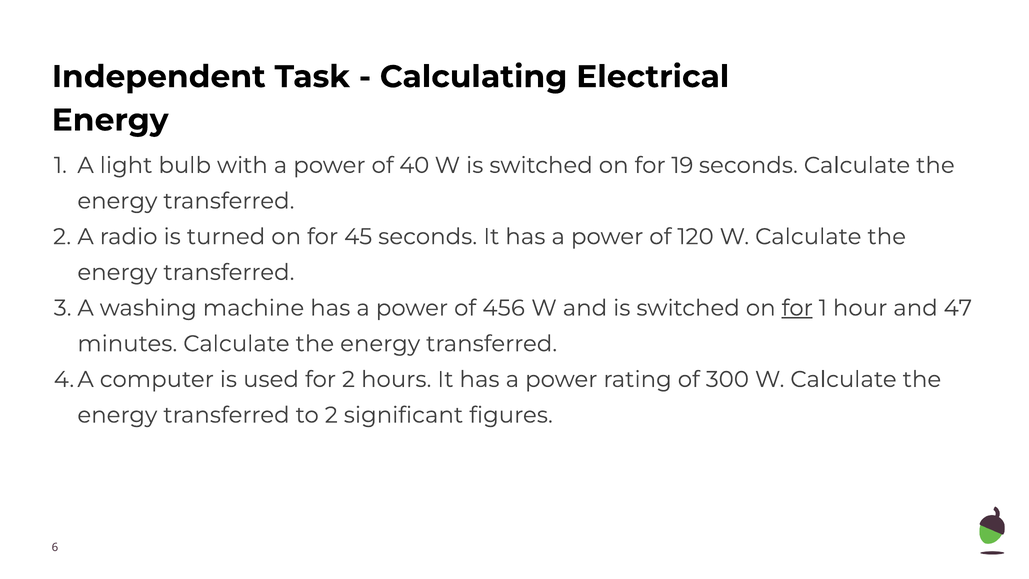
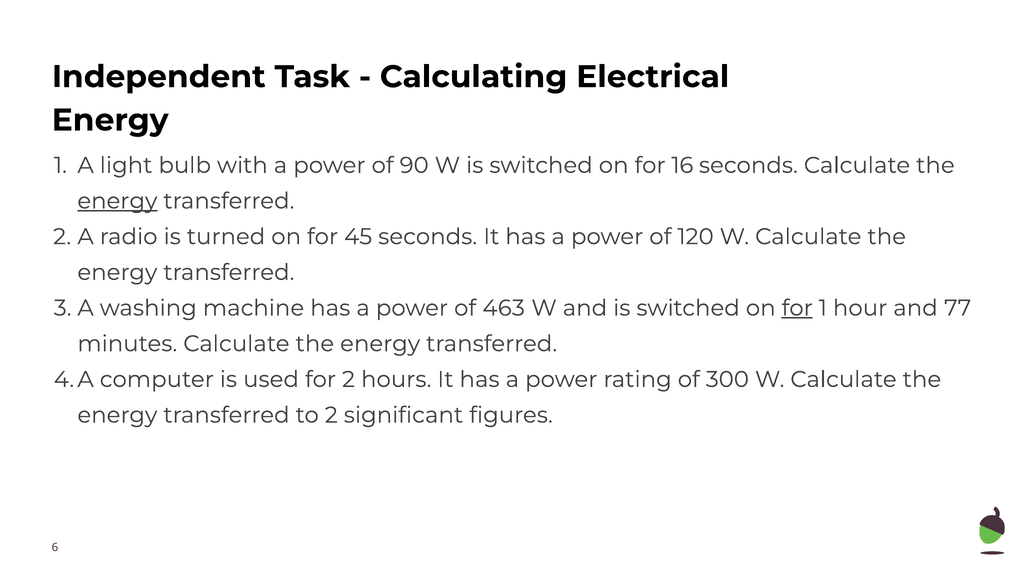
40: 40 -> 90 (414, 165)
19: 19 -> 16 (682, 165)
energy underline: none -> present (117, 201)
456: 456 -> 463 (504, 308)
47: 47 -> 77 (958, 308)
